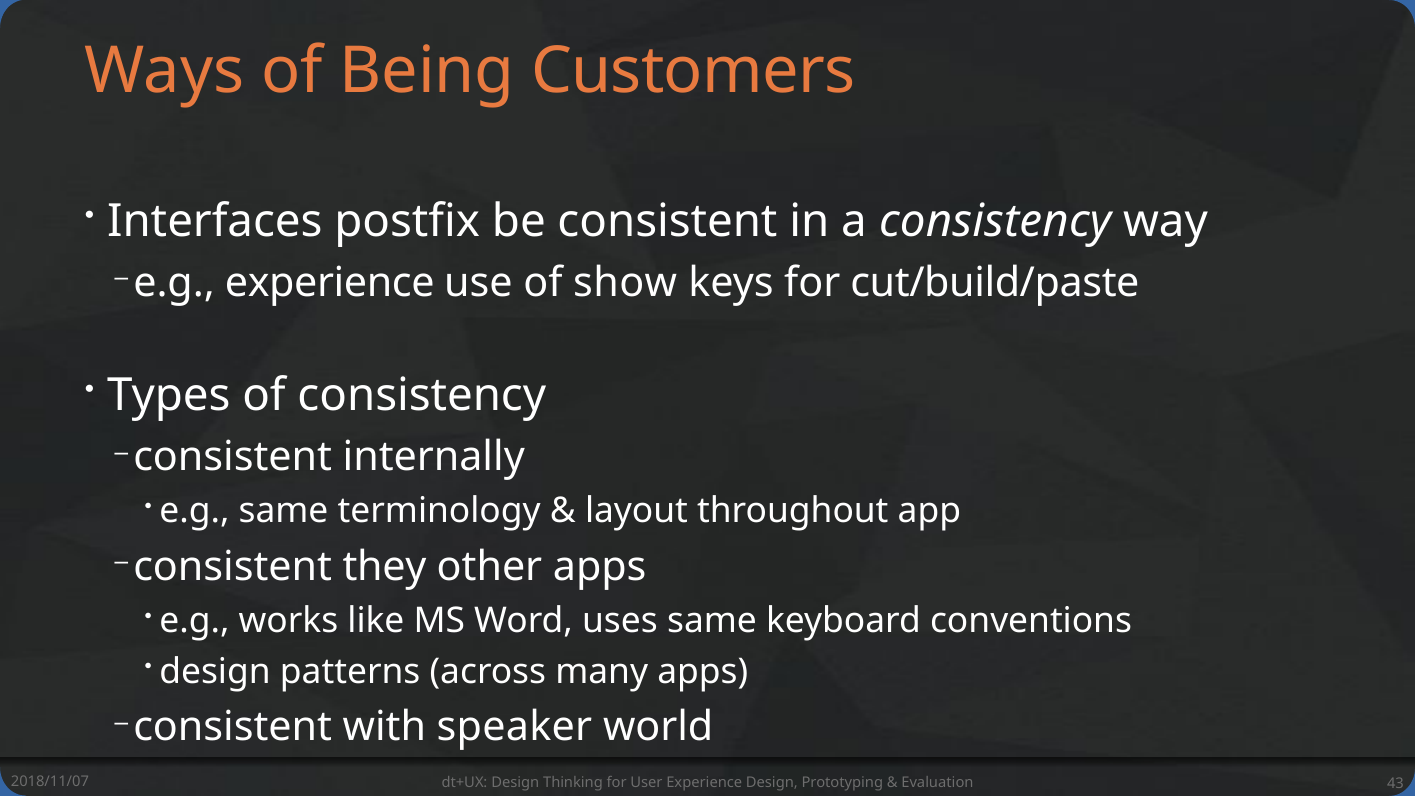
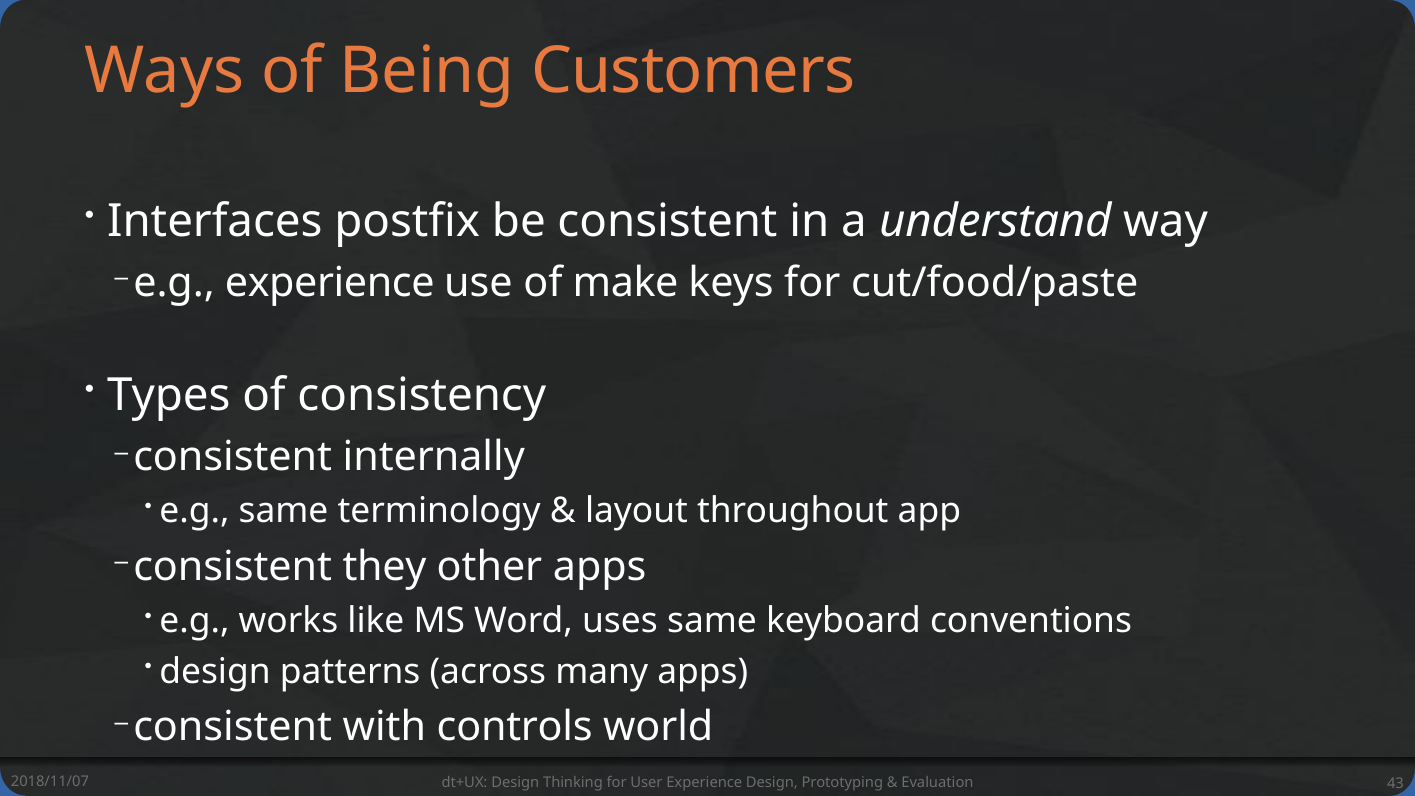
a consistency: consistency -> understand (995, 222)
show: show -> make (626, 283)
cut/build/paste: cut/build/paste -> cut/food/paste (995, 283)
speaker: speaker -> controls (515, 727)
